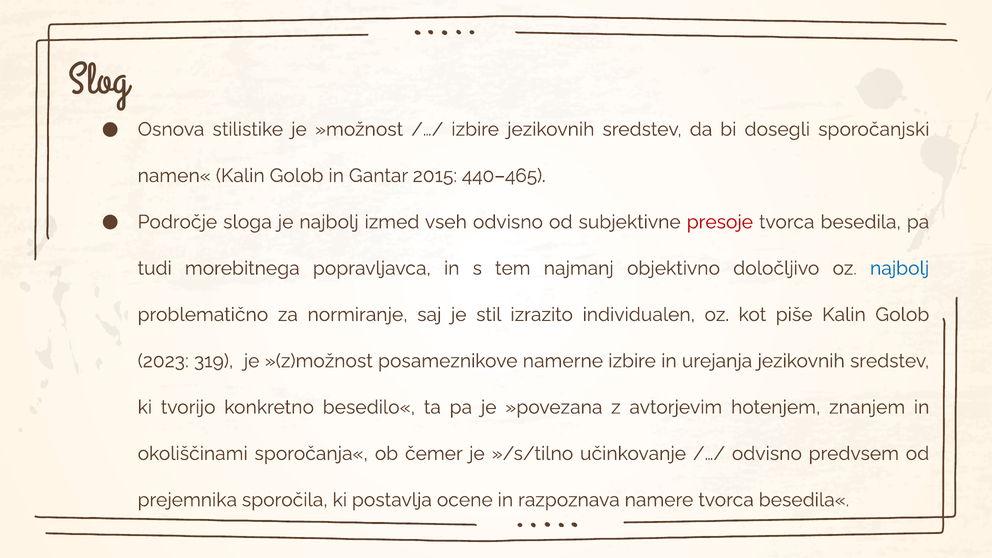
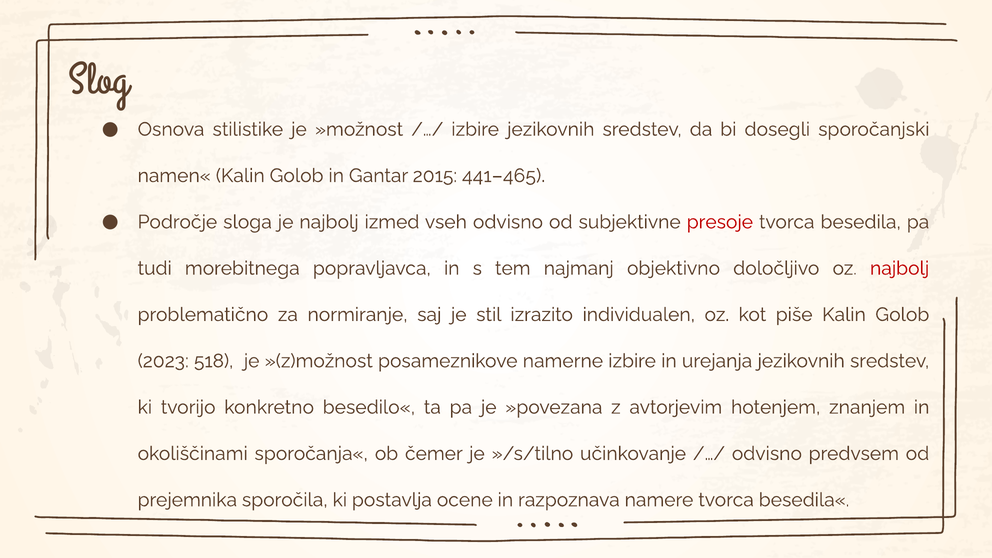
440–465: 440–465 -> 441–465 (504, 176)
najbolj colour: blue -> red (900, 268)
319: 319 -> 518 (214, 361)
